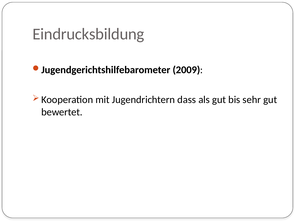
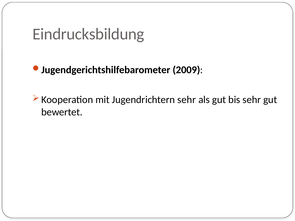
Jugendrichtern dass: dass -> sehr (187, 100)
